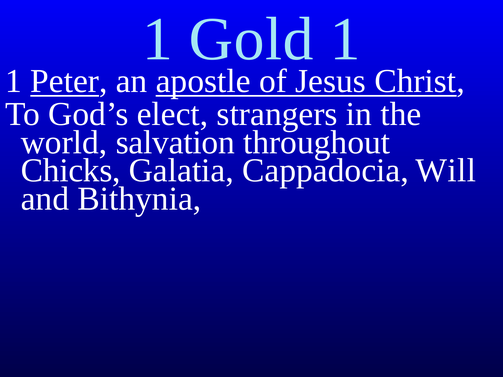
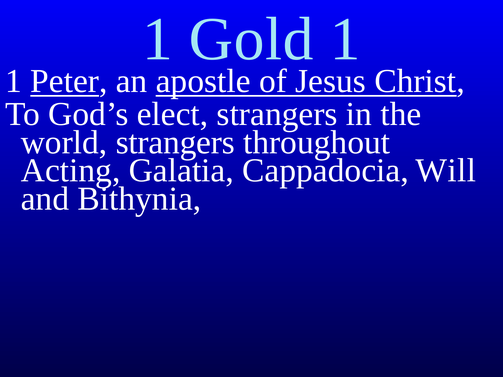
world salvation: salvation -> strangers (175, 142)
Chicks: Chicks -> Acting (71, 171)
